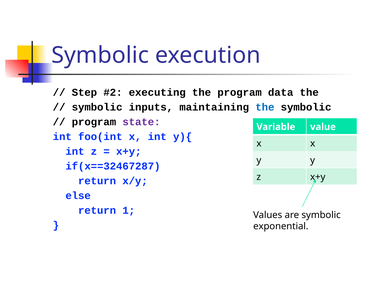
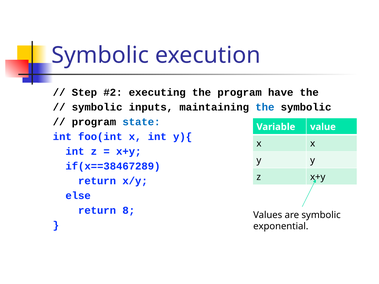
data: data -> have (281, 93)
state colour: purple -> blue (141, 122)
if(x==32467287: if(x==32467287 -> if(x==38467289 (113, 166)
1: 1 -> 8 (129, 211)
